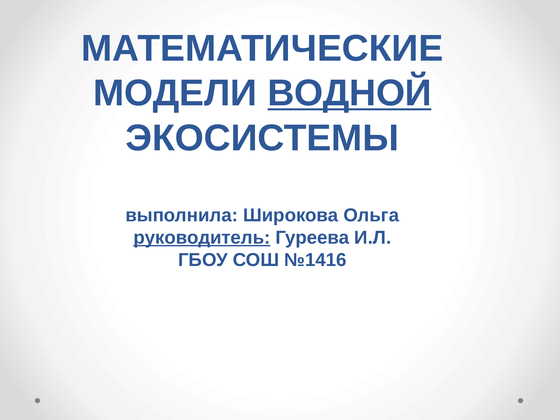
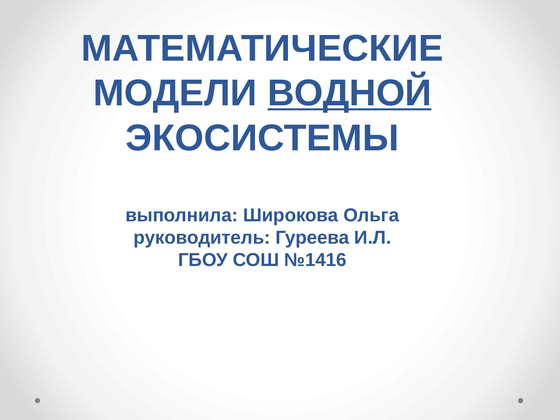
руководитель underline: present -> none (202, 238)
